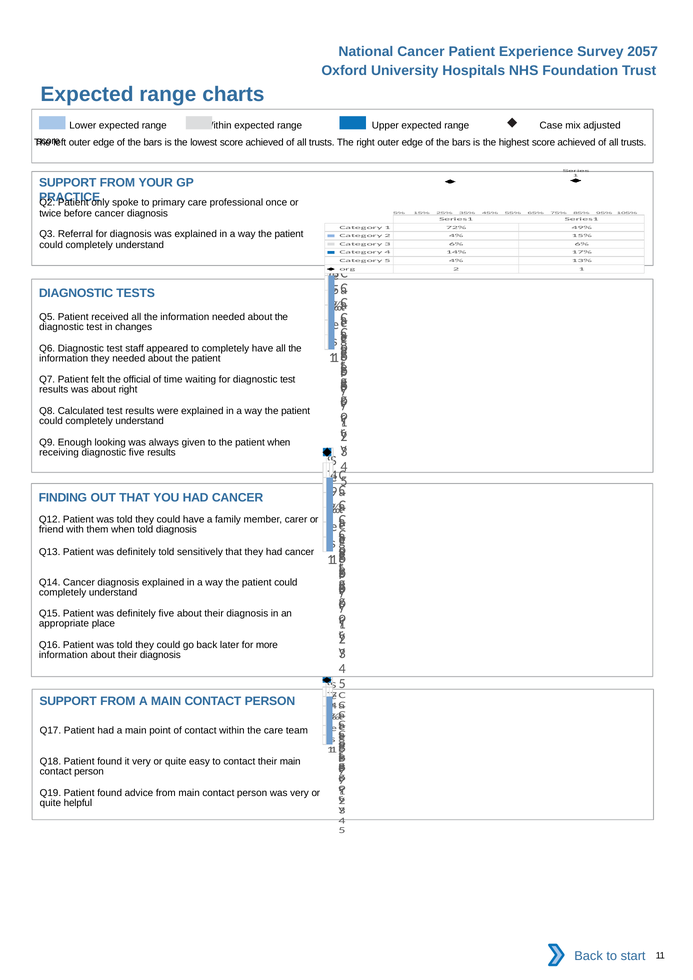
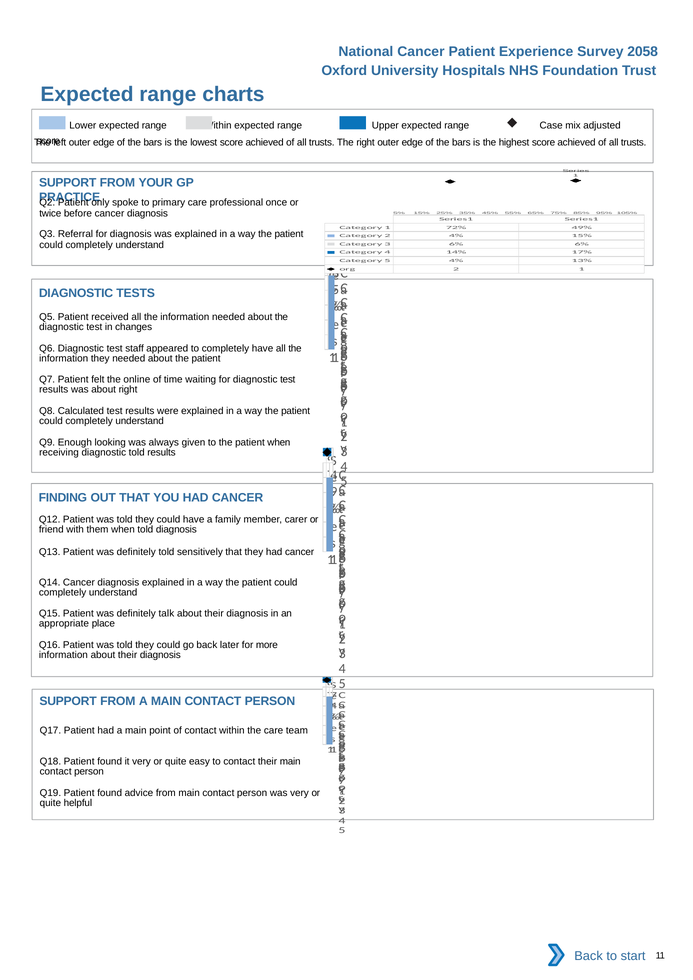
2057: 2057 -> 2058 (643, 52)
official: official -> online (137, 380)
diagnostic five: five -> told (137, 453)
definitely five: five -> talk (166, 614)
